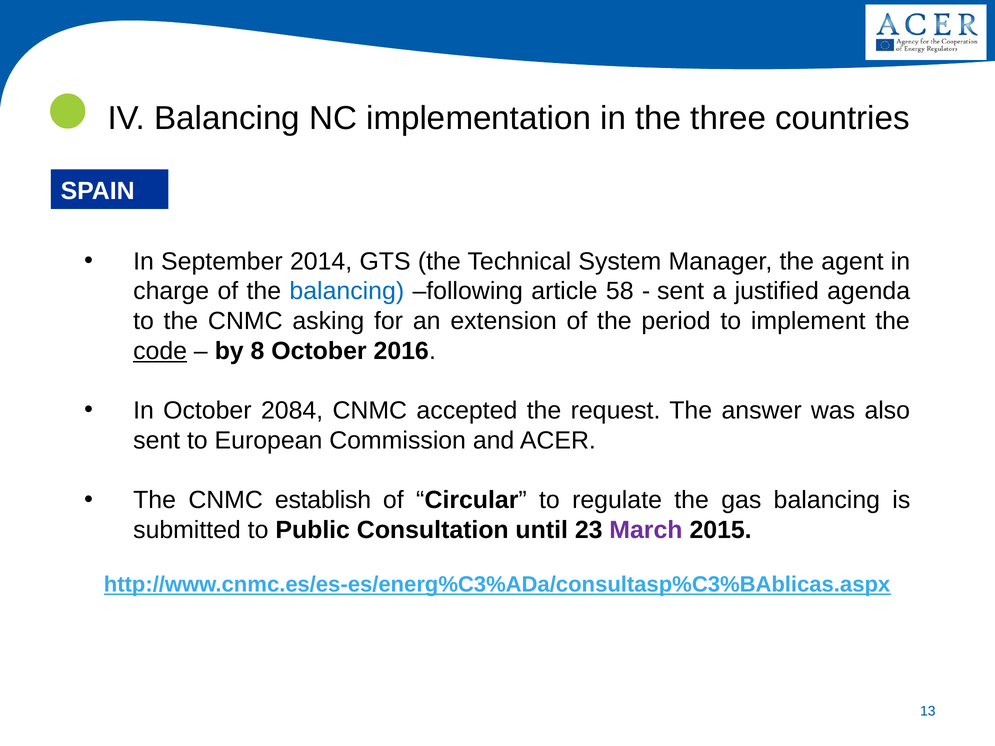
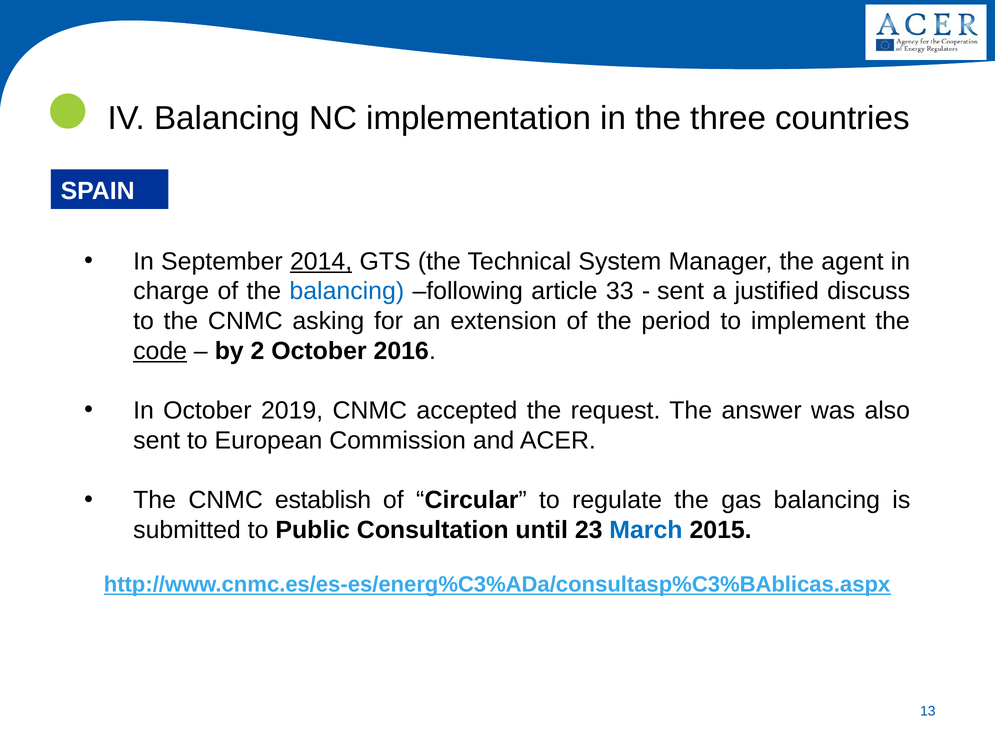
2014 underline: none -> present (321, 261)
58: 58 -> 33 (620, 291)
agenda: agenda -> discuss (869, 291)
8: 8 -> 2 (257, 351)
2084: 2084 -> 2019 (292, 411)
March colour: purple -> blue (646, 530)
